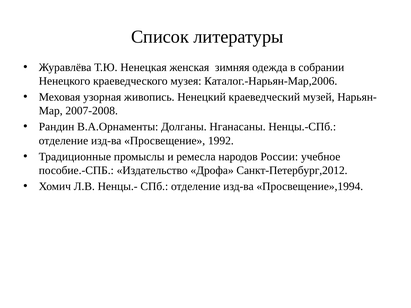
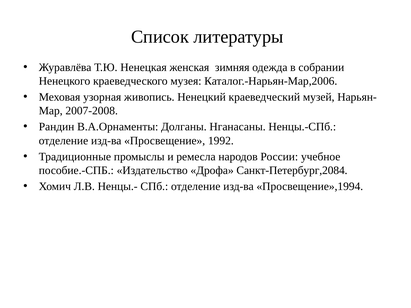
Санкт-Петербург,2012: Санкт-Петербург,2012 -> Санкт-Петербург,2084 (292, 170)
